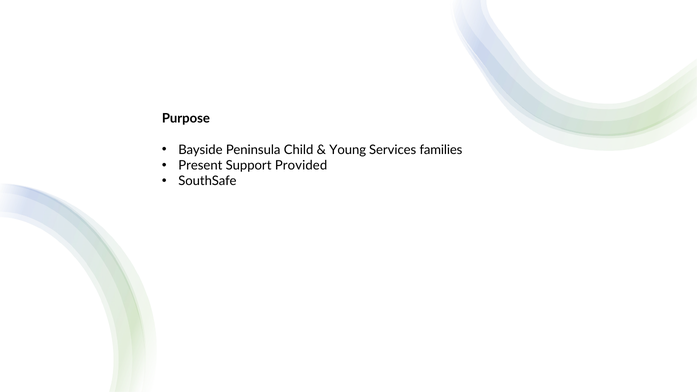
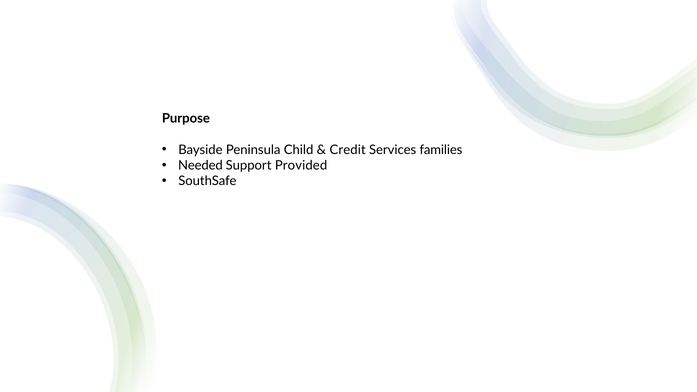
Young: Young -> Credit (348, 150)
Present: Present -> Needed (200, 165)
